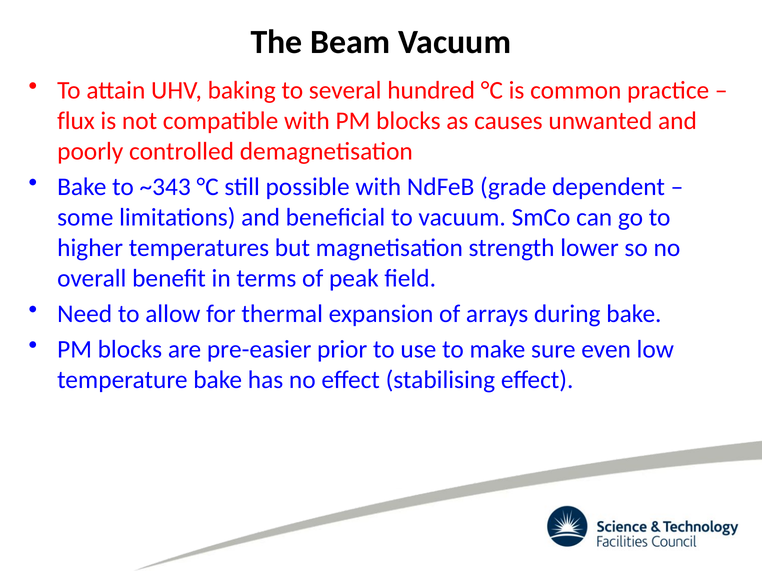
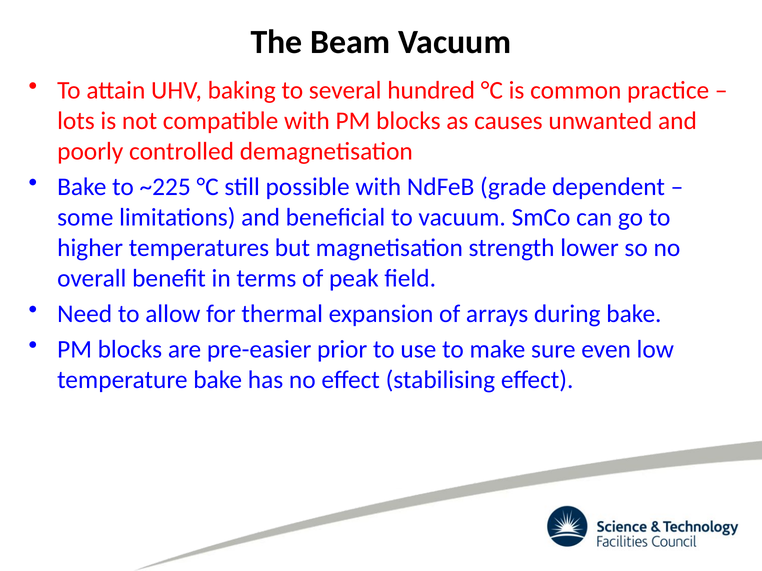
flux: flux -> lots (76, 121)
~343: ~343 -> ~225 (165, 187)
